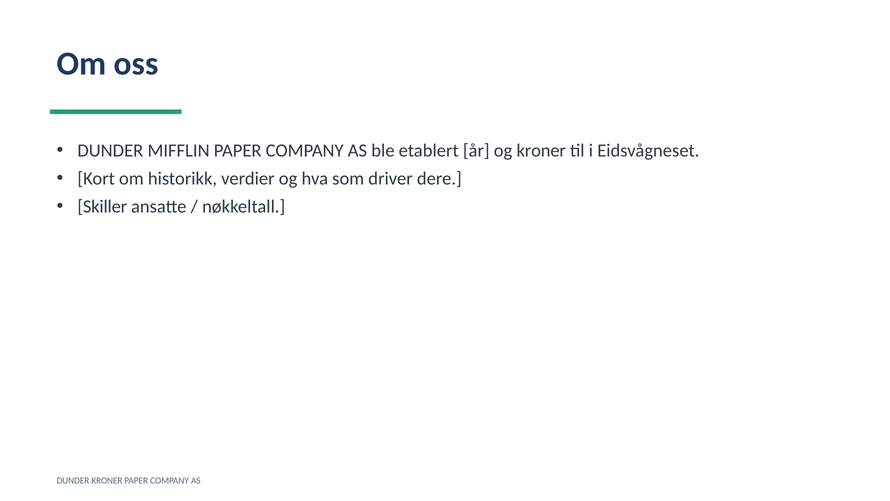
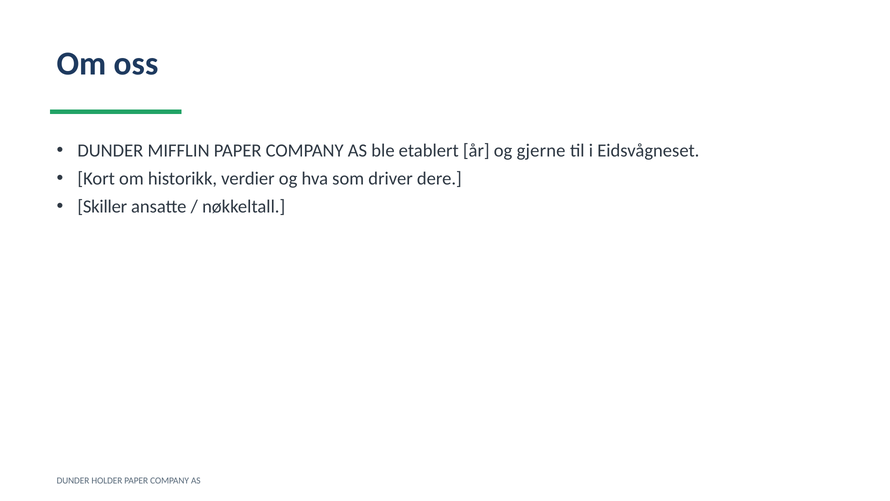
og kroner: kroner -> gjerne (541, 151)
DUNDER KRONER: KRONER -> HOLDER (107, 480)
